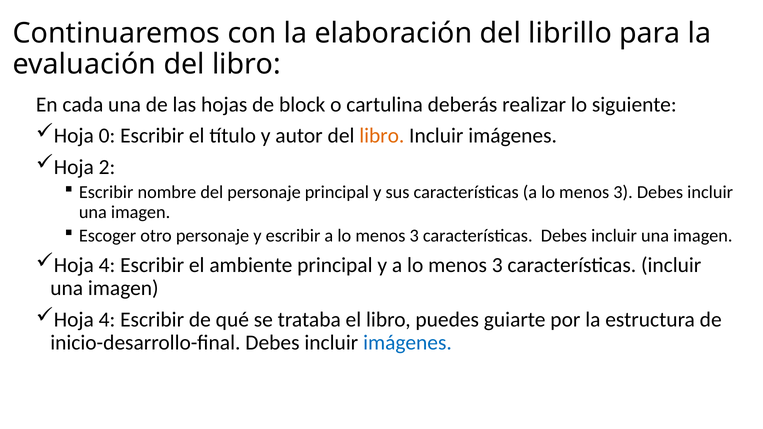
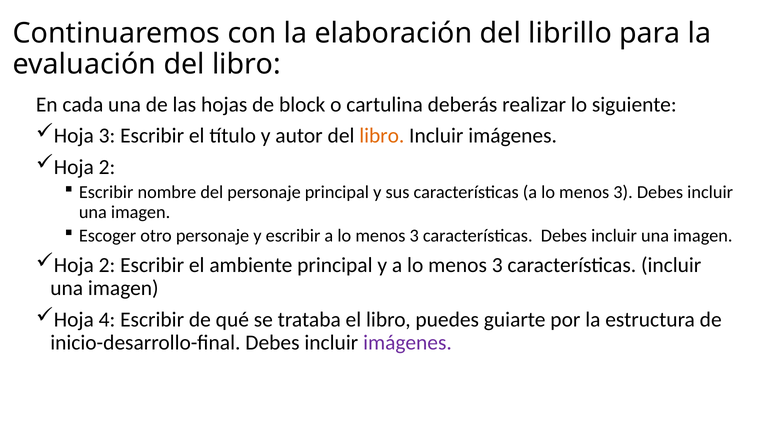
Hoja 0: 0 -> 3 (107, 136)
4: 4 -> 2 (107, 265)
imágenes colour: blue -> purple (407, 343)
